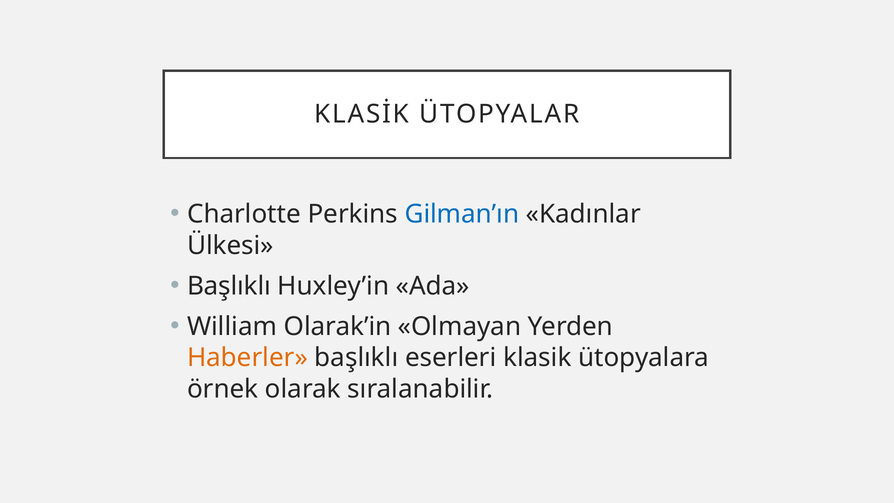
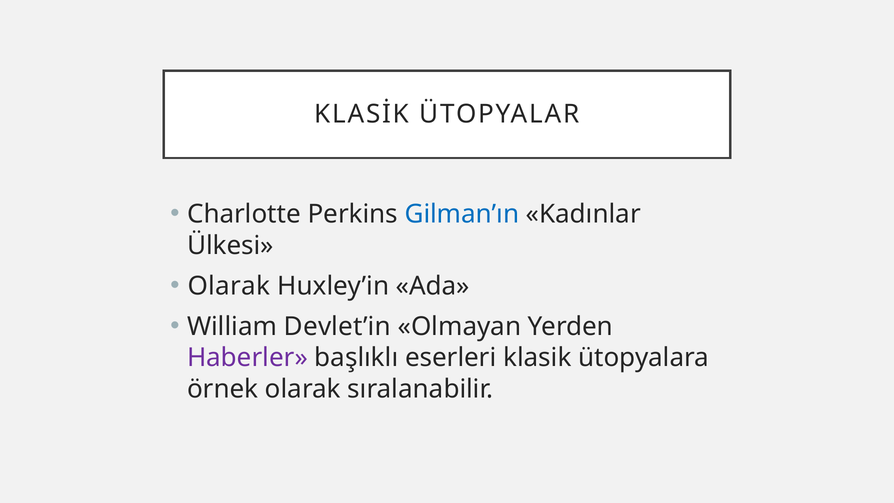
Başlıklı: Başlıklı -> Olarak (229, 286)
Olarak’in: Olarak’in -> Devlet’in (337, 327)
Haberler colour: orange -> purple (247, 358)
